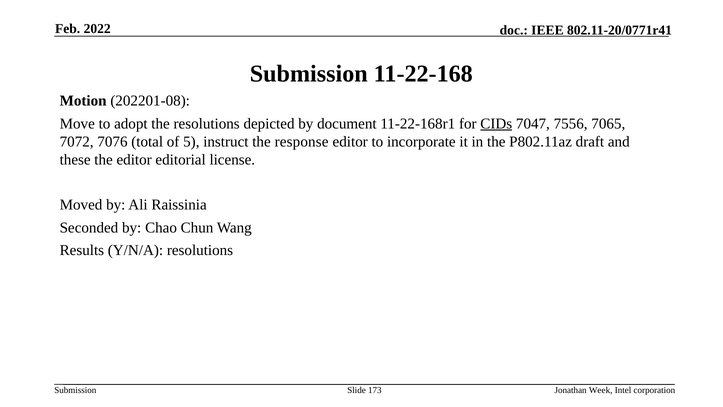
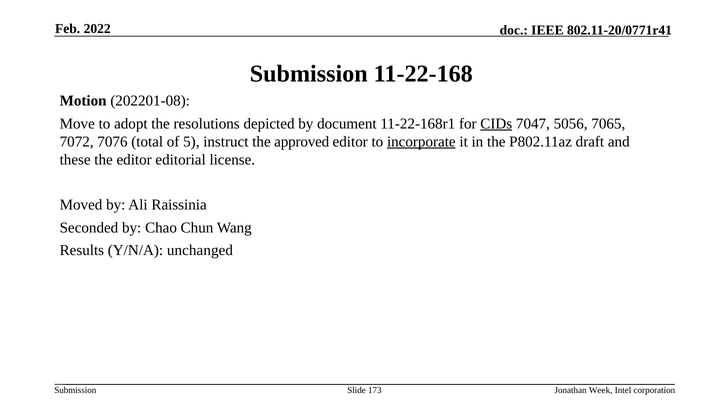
7556: 7556 -> 5056 (571, 123)
response: response -> approved (302, 142)
incorporate underline: none -> present (421, 142)
Y/N/A resolutions: resolutions -> unchanged (200, 250)
